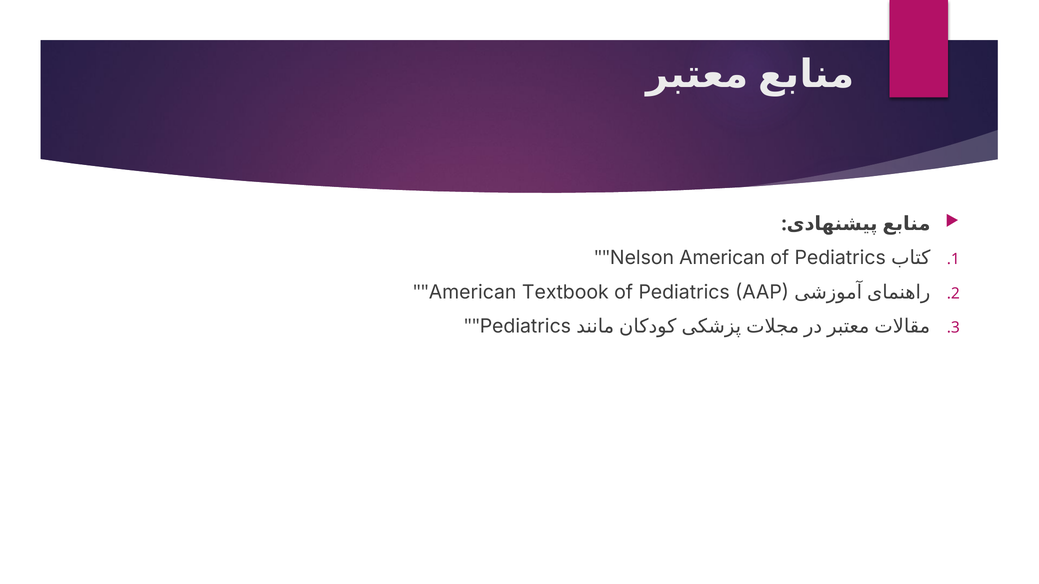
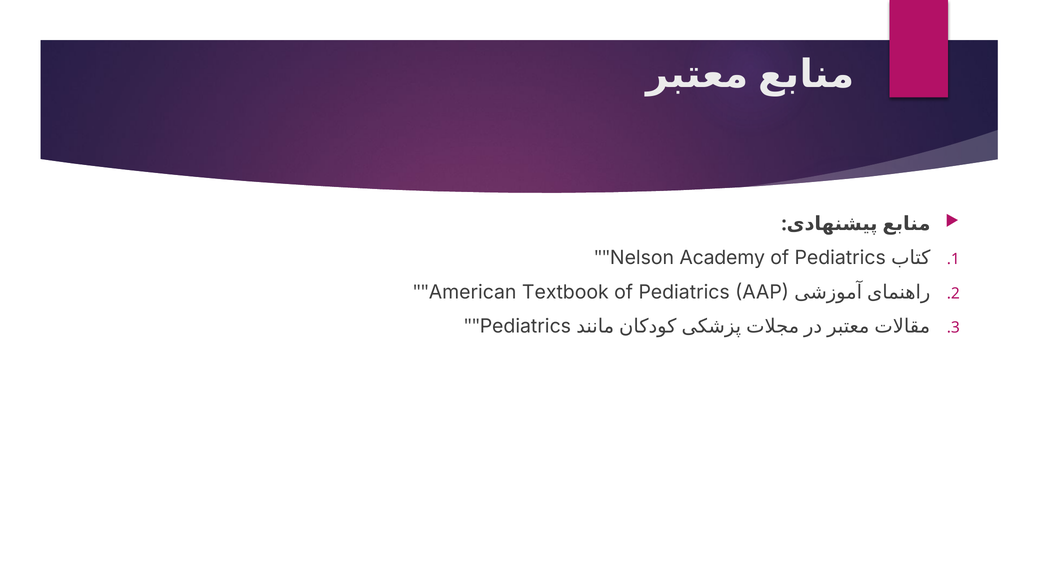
Nelson American: American -> Academy (722, 258)
